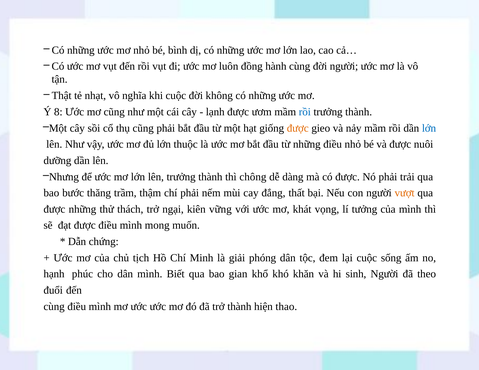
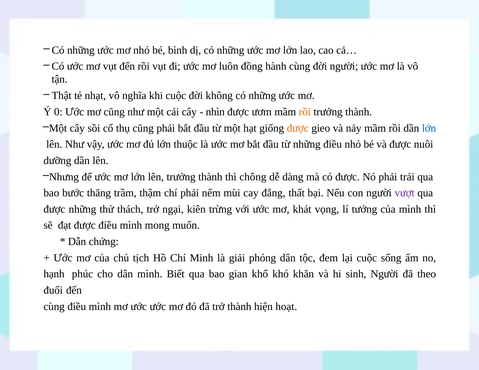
8: 8 -> 0 (58, 112)
lạnh: lạnh -> nhìn (215, 112)
rồi colour: blue -> orange (305, 112)
vượt colour: orange -> purple (405, 193)
vững: vững -> trừng (221, 209)
thao: thao -> hoạt (286, 307)
